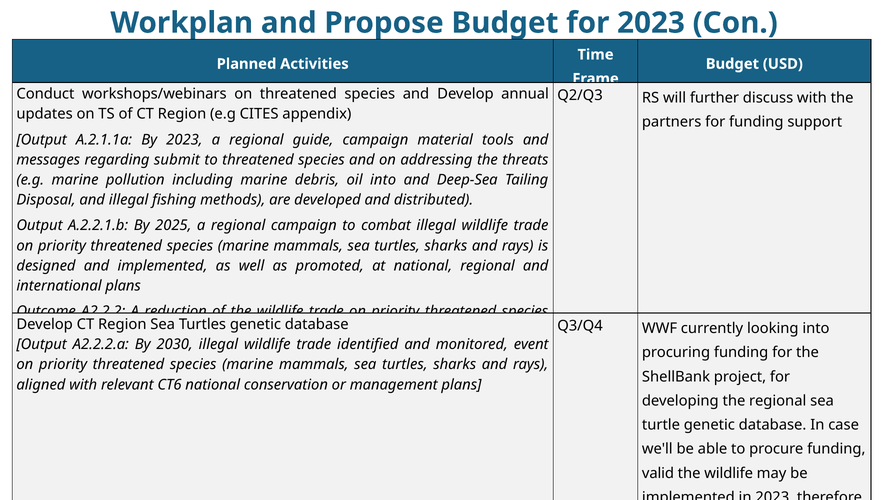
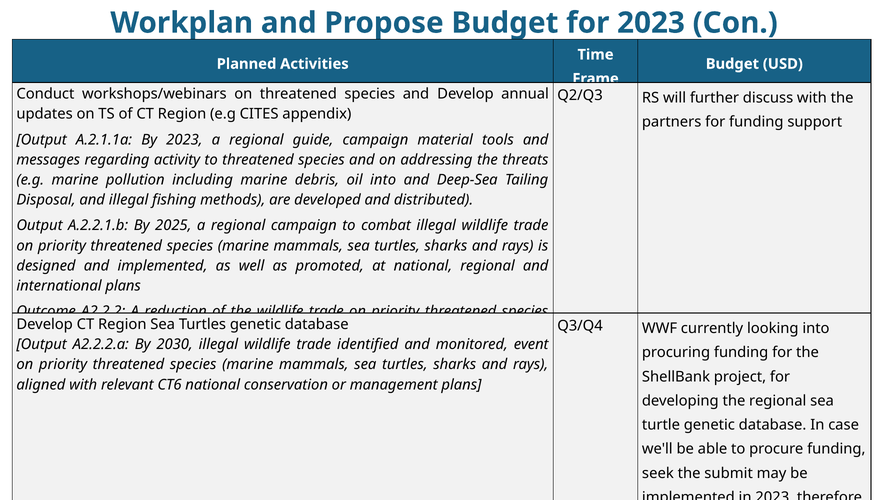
submit: submit -> activity (177, 160)
valid: valid -> seek (658, 473)
wildlife: wildlife -> submit (729, 473)
